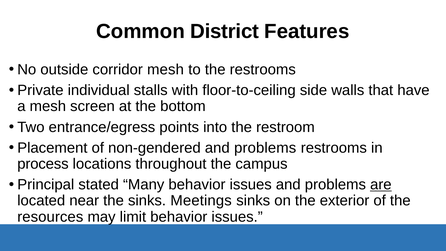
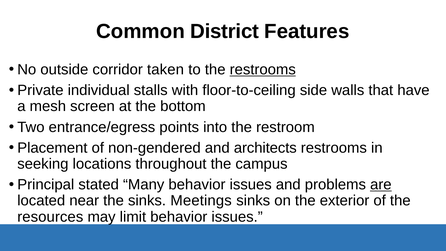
corridor mesh: mesh -> taken (166, 70)
restrooms underline: none -> present (263, 70)
non-gendered and problems: problems -> architects (265, 148)
process: process -> seeking (43, 164)
